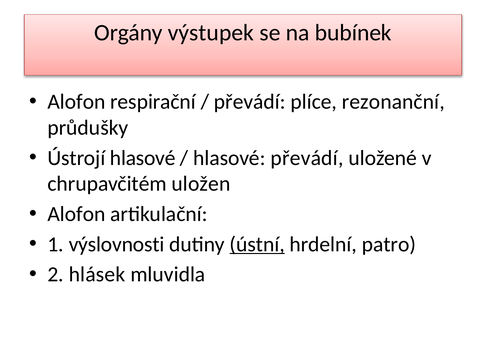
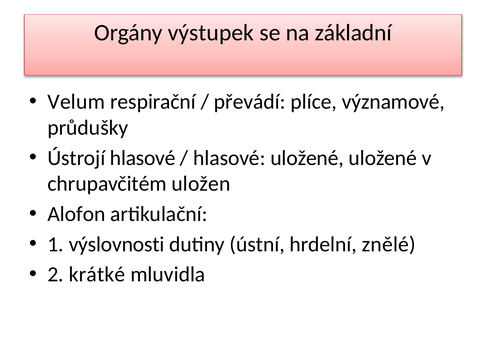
bubínek: bubínek -> základní (353, 33)
Alofon: Alofon -> Velum (76, 102)
rezonanční: rezonanční -> významové (393, 102)
hlasové převádí: převádí -> uložené (307, 158)
ústní underline: present -> none (257, 245)
patro: patro -> znělé (389, 245)
hlásek: hlásek -> krátké (97, 275)
